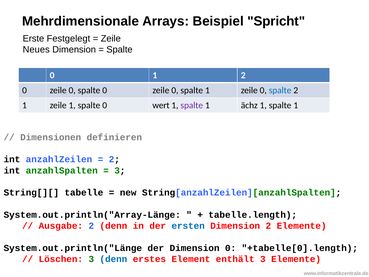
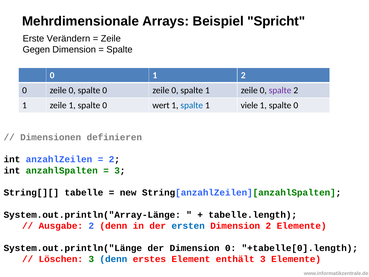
Festgelegt: Festgelegt -> Verändern (68, 38)
Neues: Neues -> Gegen (36, 50)
spalte colour: blue -> purple (280, 90)
spalte colour: purple -> blue (192, 105)
ächz: ächz -> viele (249, 105)
1: 1 -> 0 (296, 105)
